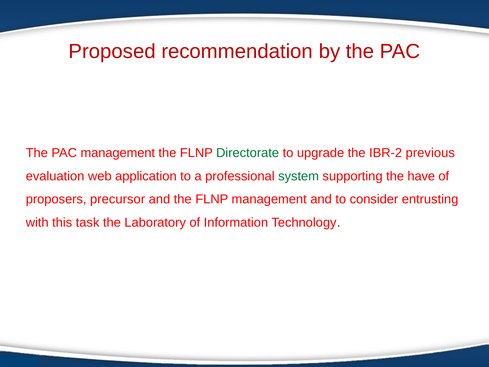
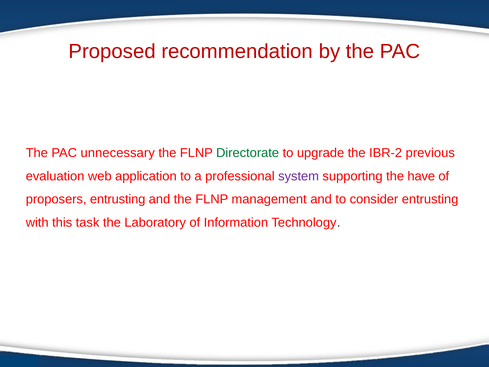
PAC management: management -> unnecessary (118, 153)
system colour: green -> purple (299, 176)
proposers precursor: precursor -> entrusting (118, 199)
